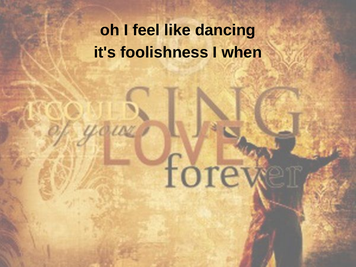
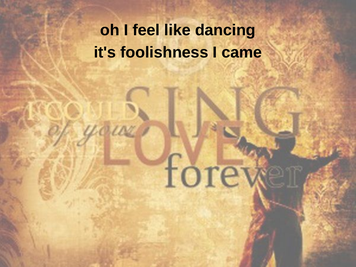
when: when -> came (242, 52)
